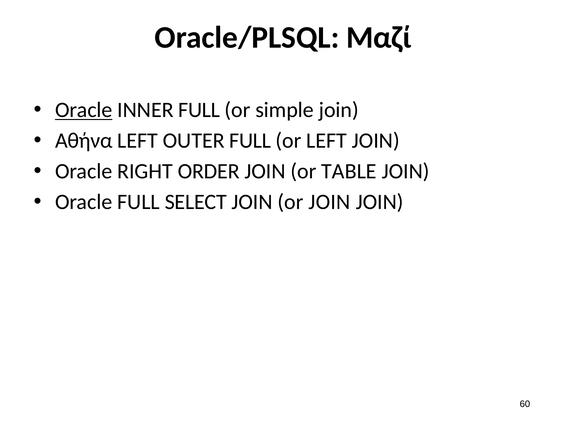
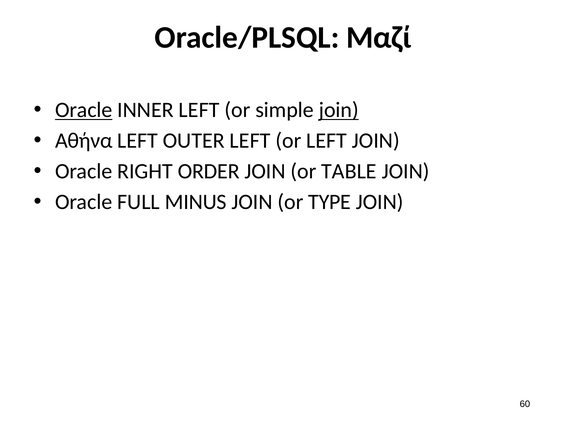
INNER FULL: FULL -> LEFT (199, 110)
join underline: none -> present (339, 110)
OUTER FULL: FULL -> LEFT (250, 141)
SELECT: SELECT -> MINUS (196, 202)
or JOIN: JOIN -> TYPE (330, 202)
